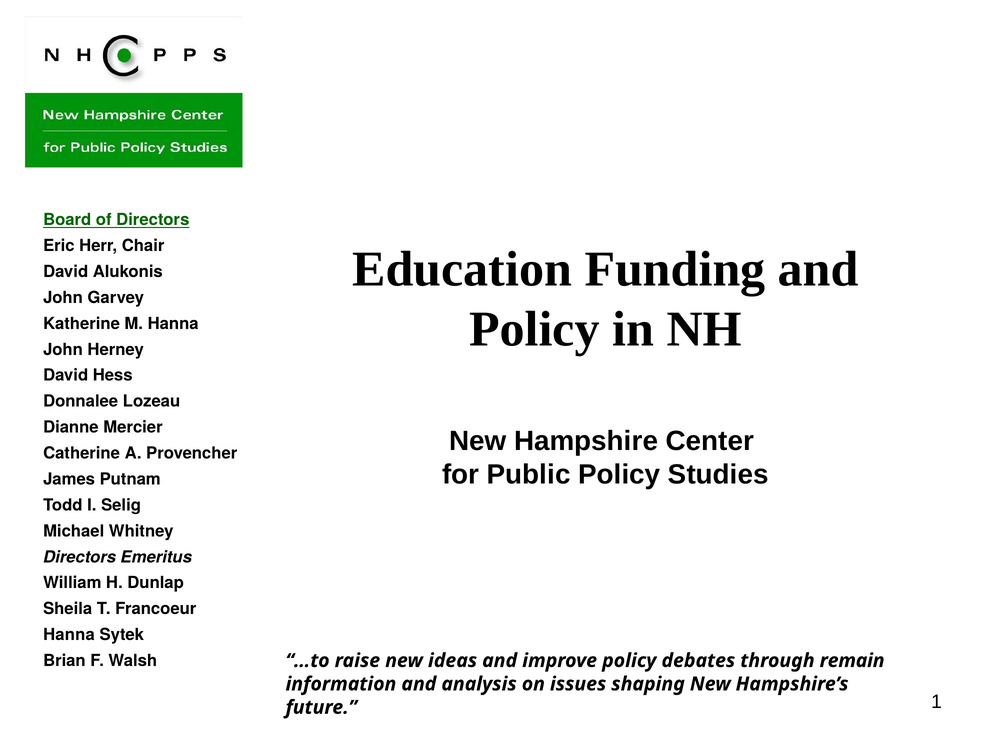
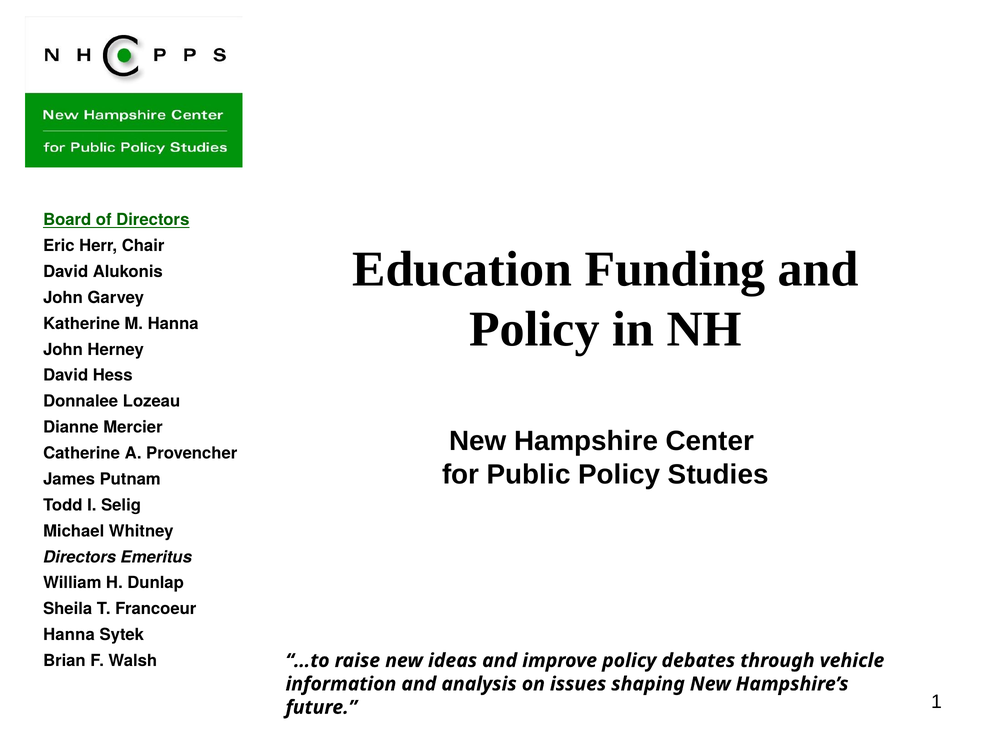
remain: remain -> vehicle (852, 661)
